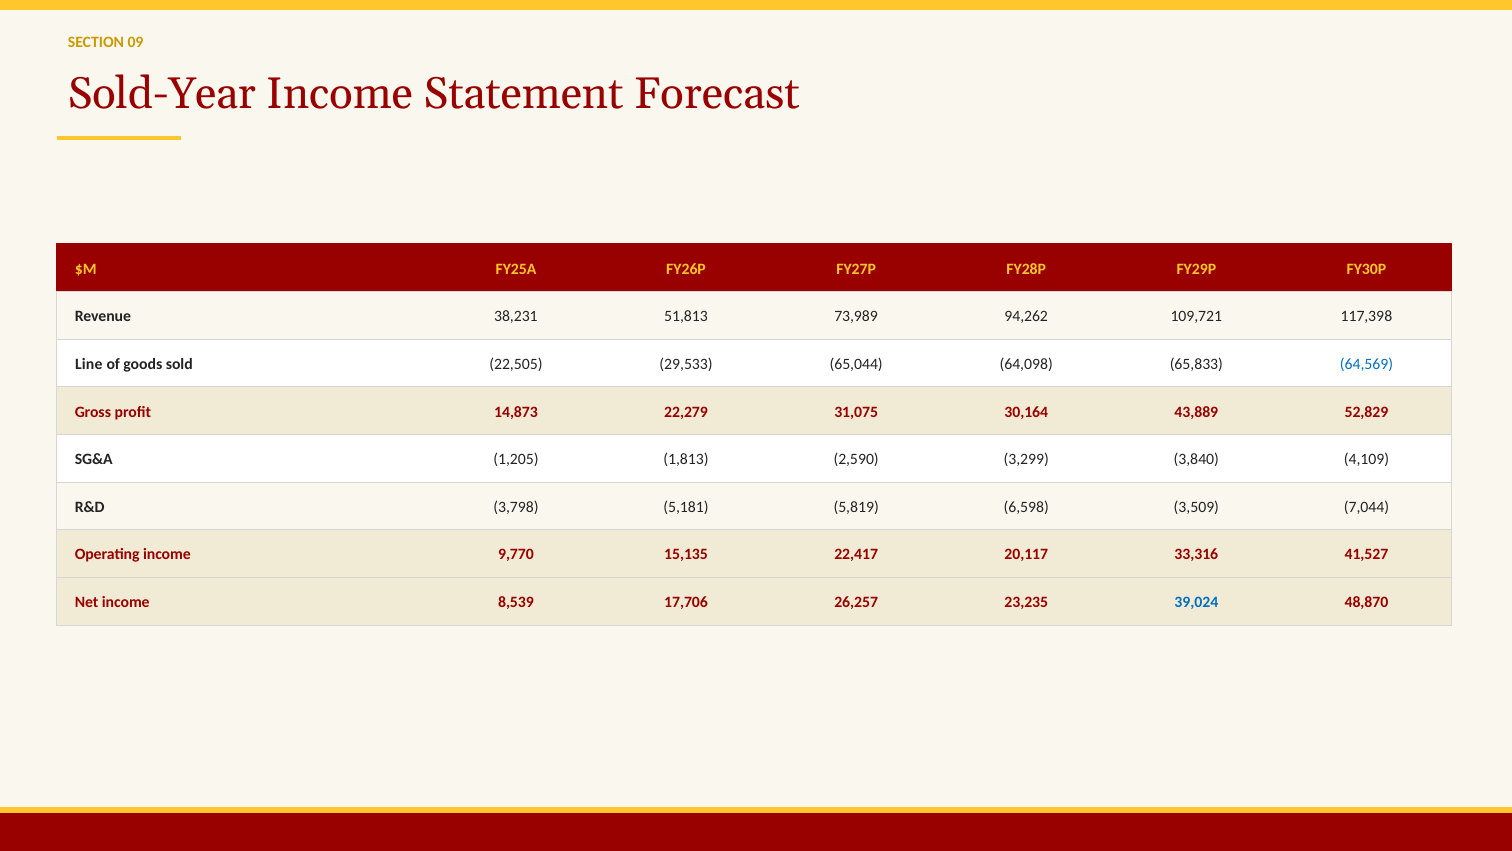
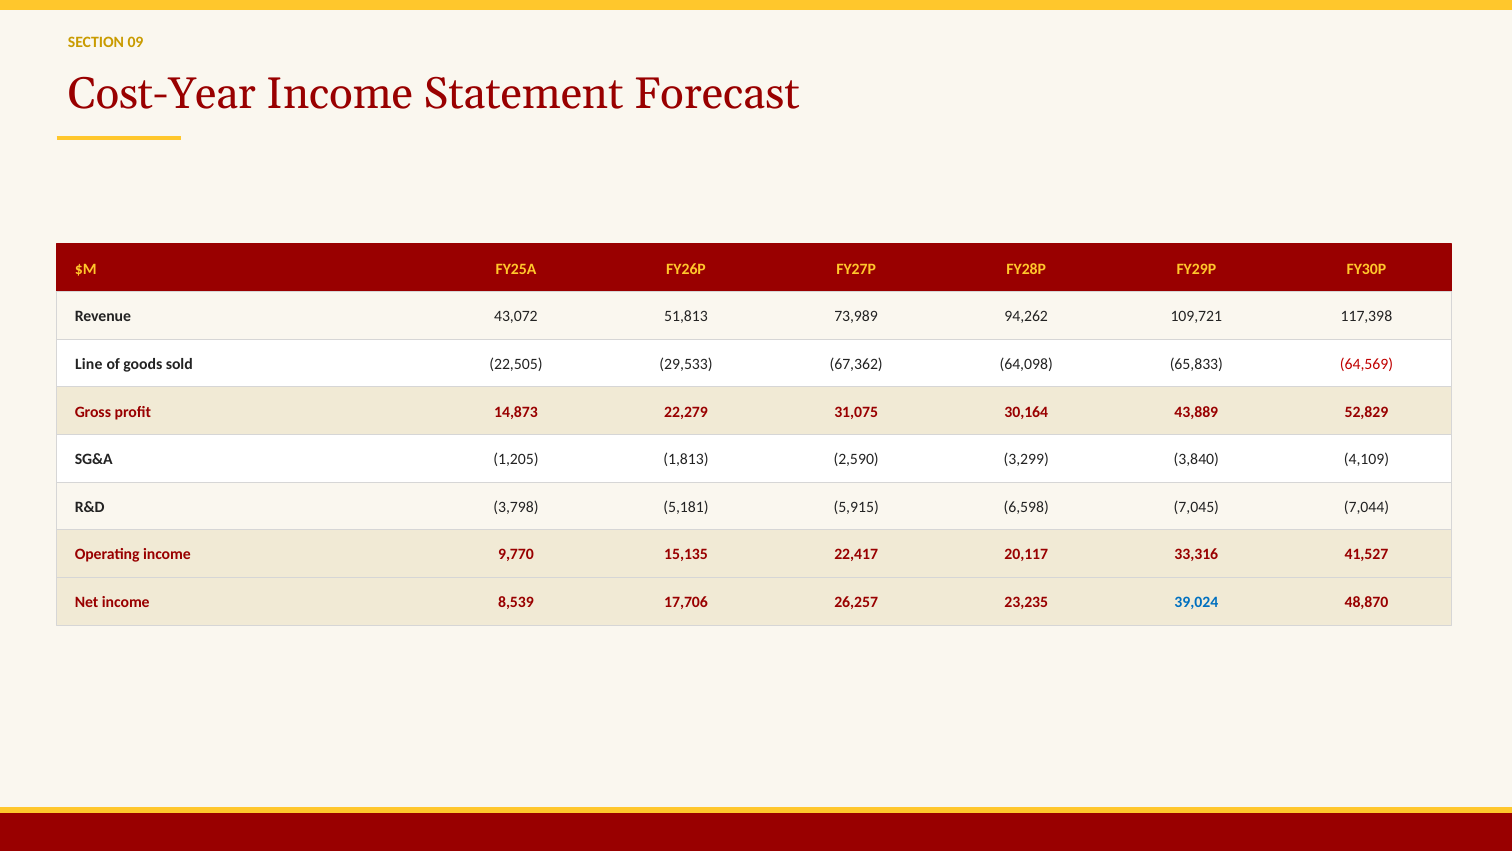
Sold-Year: Sold-Year -> Cost-Year (162, 94)
38,231: 38,231 -> 43,072 (516, 316)
65,044: 65,044 -> 67,362 (856, 364)
64,569 colour: blue -> red (1366, 364)
5,819: 5,819 -> 5,915 (856, 507)
3,509: 3,509 -> 7,045 (1196, 507)
